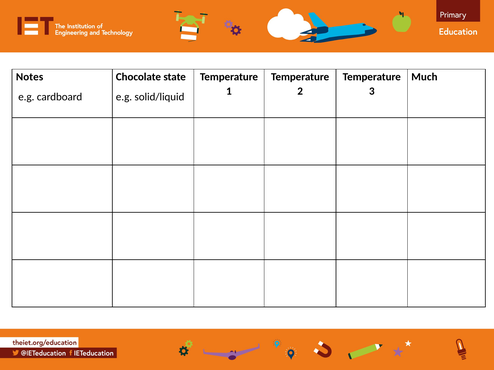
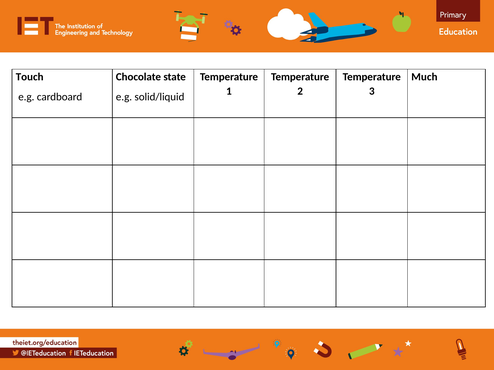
Notes: Notes -> Touch (30, 77)
